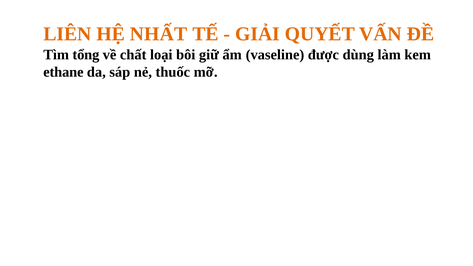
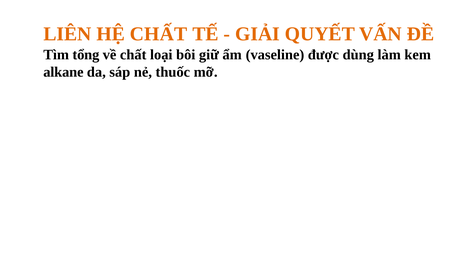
HỆ NHẤT: NHẤT -> CHẤT (159, 34)
ethane: ethane -> alkane (63, 72)
